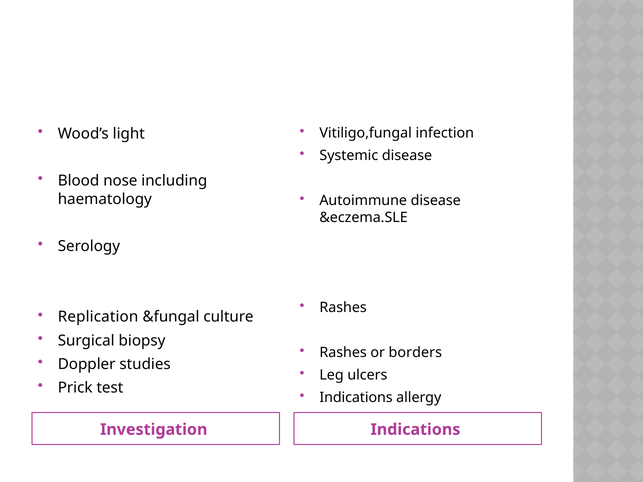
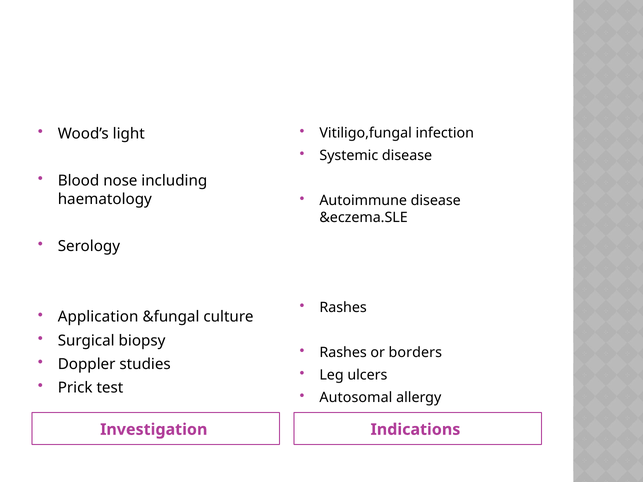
Replication: Replication -> Application (98, 317)
Indications: Indications -> Autosomal (356, 398)
